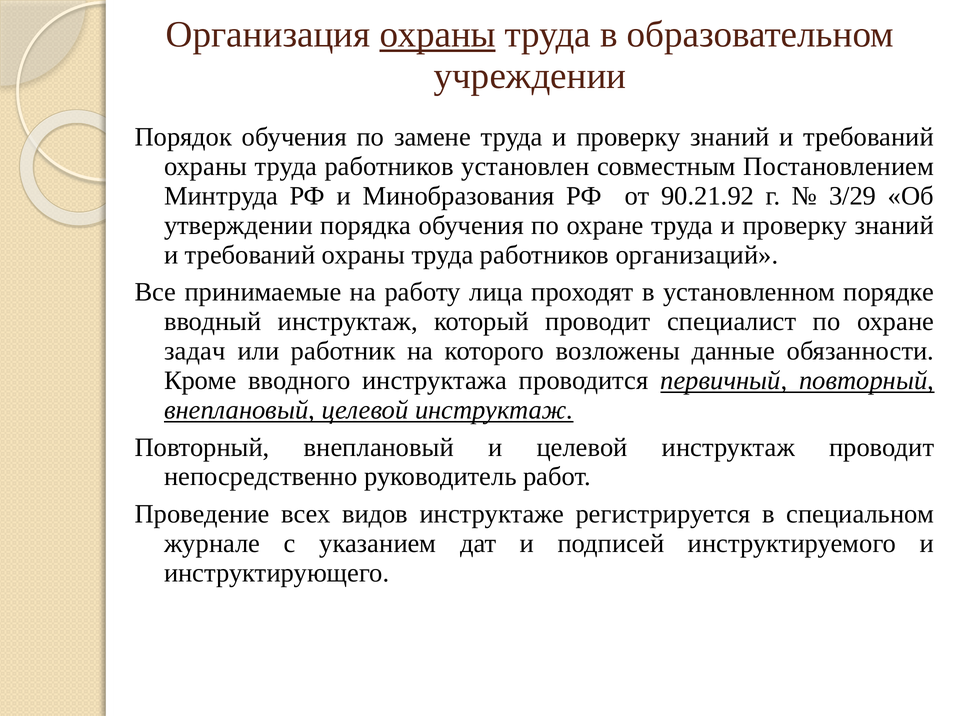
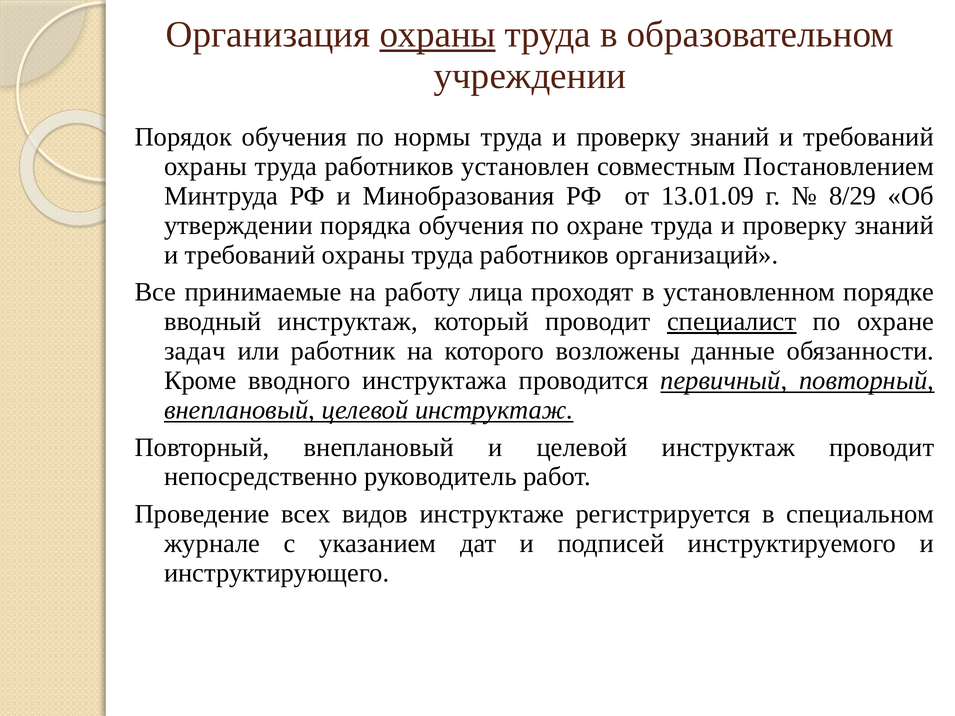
замене: замене -> нормы (432, 137)
90.21.92: 90.21.92 -> 13.01.09 (708, 196)
3/29: 3/29 -> 8/29 (853, 196)
специалист underline: none -> present (732, 322)
